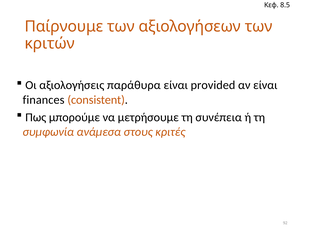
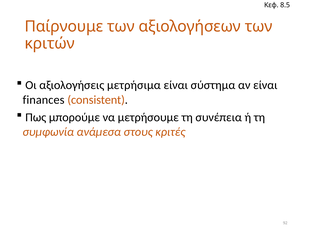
παράθυρα: παράθυρα -> μετρήσιμα (134, 85)
provided: provided -> σύστημα (213, 85)
